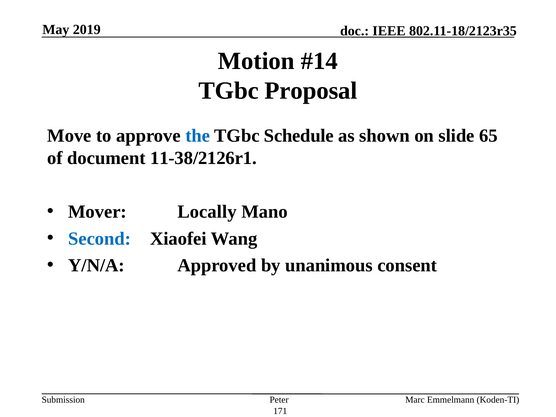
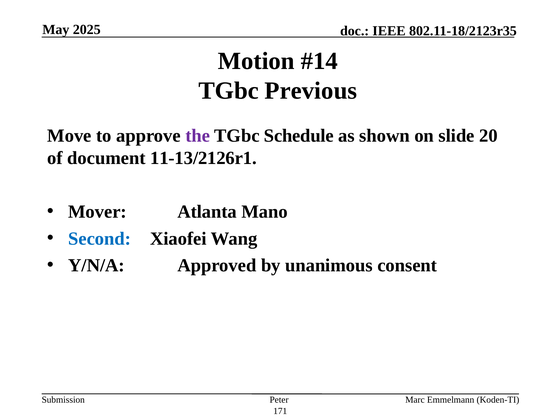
2019: 2019 -> 2025 (87, 29)
Proposal: Proposal -> Previous (311, 91)
the colour: blue -> purple (198, 136)
65: 65 -> 20 (488, 136)
11-38/2126r1: 11-38/2126r1 -> 11-13/2126r1 (203, 158)
Locally: Locally -> Atlanta (207, 212)
